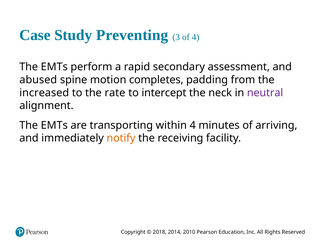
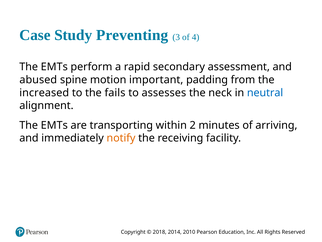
completes: completes -> important (156, 80)
rate: rate -> fails (115, 93)
intercept: intercept -> assesses (164, 93)
neutral colour: purple -> blue (265, 93)
within 4: 4 -> 2 (193, 125)
